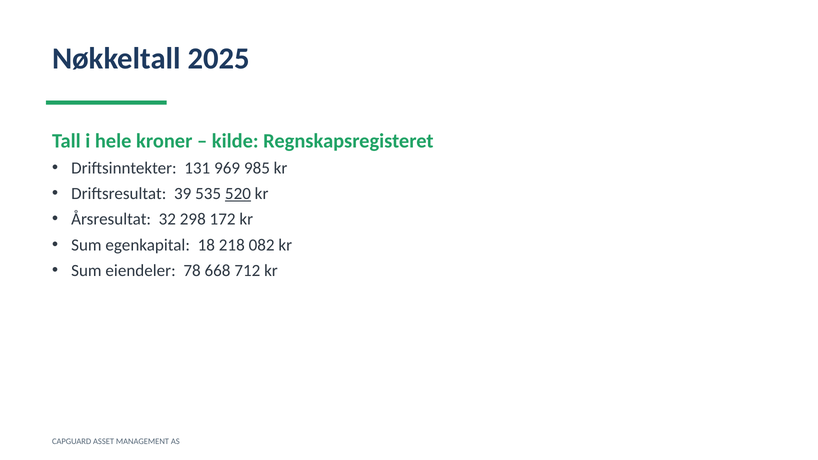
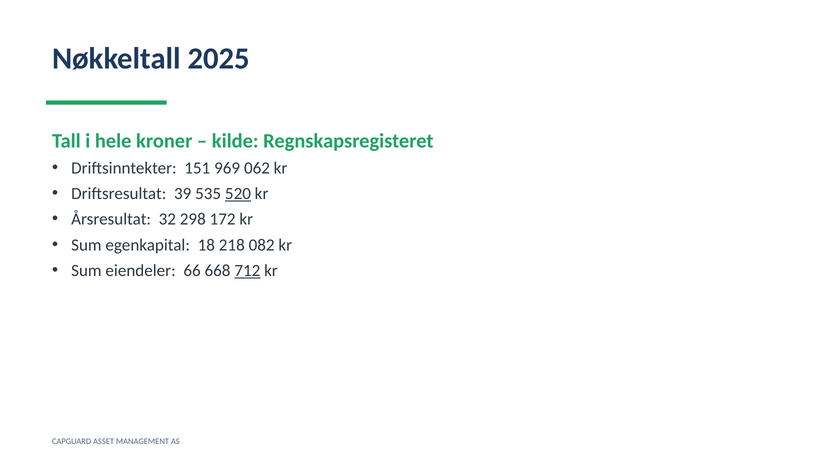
131: 131 -> 151 (197, 168)
985: 985 -> 062 (257, 168)
78: 78 -> 66 (192, 271)
712 underline: none -> present (247, 271)
